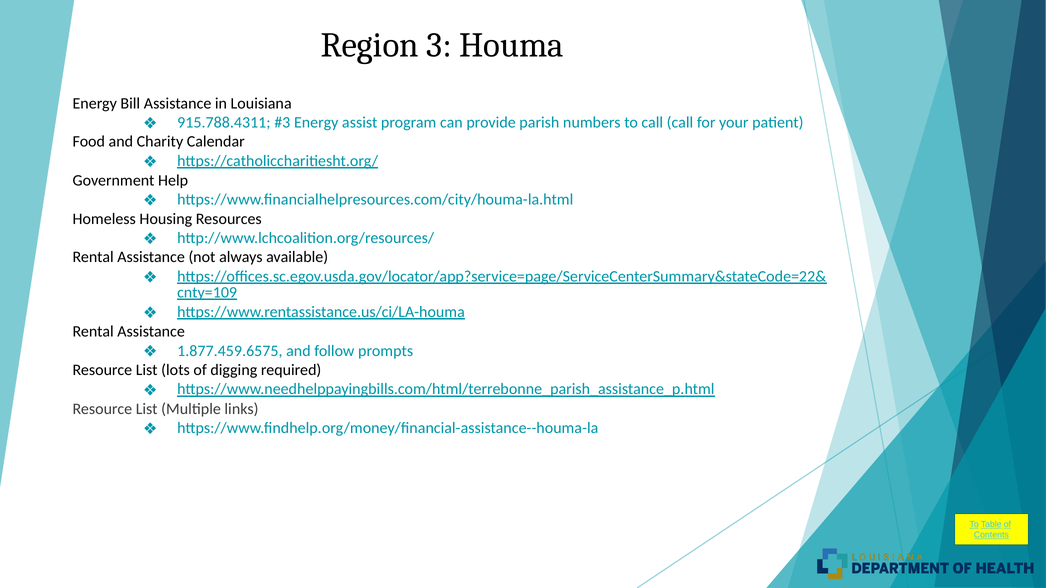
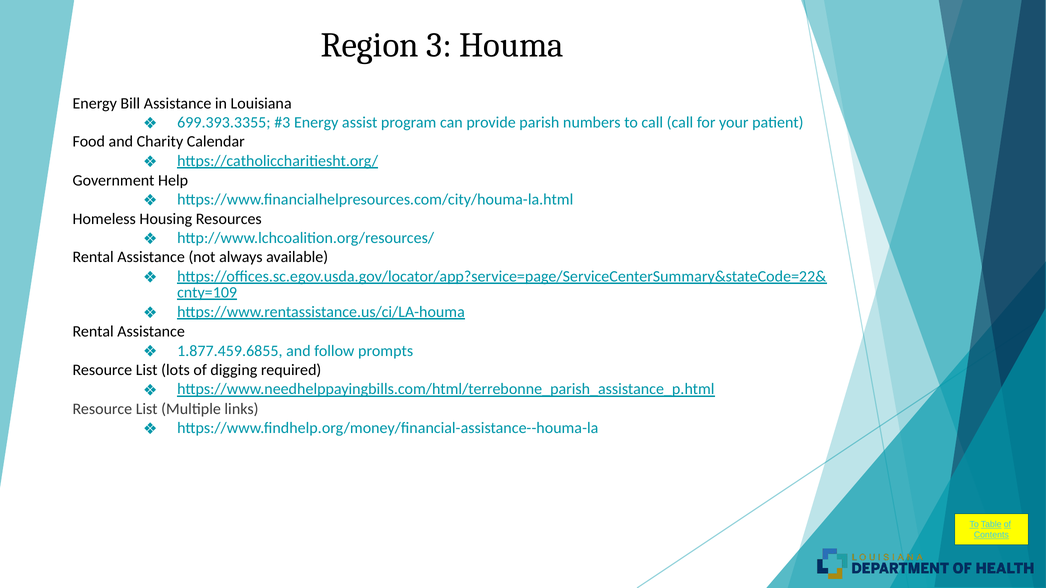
915.788.4311: 915.788.4311 -> 699.393.3355 (224, 123)
1.877.459.6575: 1.877.459.6575 -> 1.877.459.6855 (230, 351)
